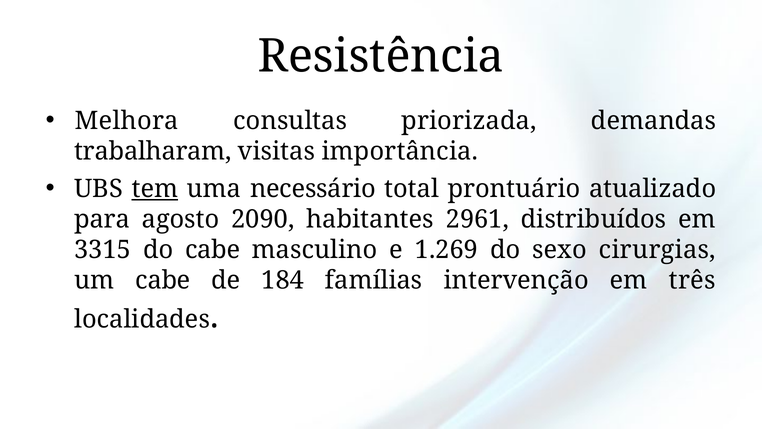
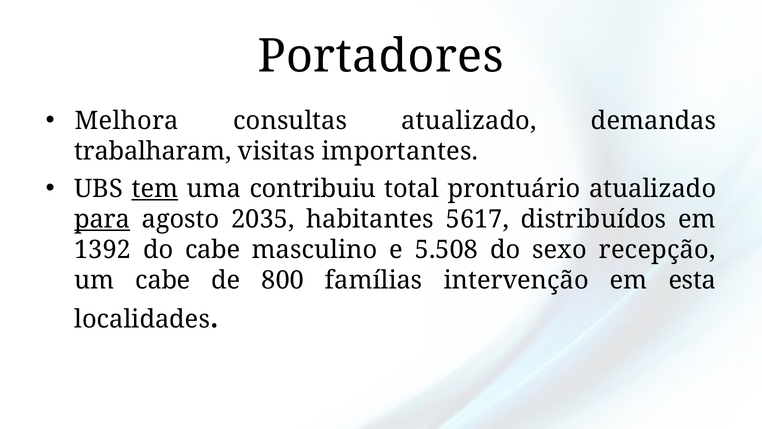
Resistência: Resistência -> Portadores (381, 56)
consultas priorizada: priorizada -> atualizado (469, 121)
importância: importância -> importantes (400, 151)
necessário: necessário -> contribuiu (313, 189)
para underline: none -> present (102, 219)
2090: 2090 -> 2035 (263, 219)
2961: 2961 -> 5617 (477, 219)
3315: 3315 -> 1392 (103, 250)
1.269: 1.269 -> 5.508 (447, 250)
cirurgias: cirurgias -> recepção (657, 250)
184: 184 -> 800 (283, 280)
três: três -> esta (692, 280)
